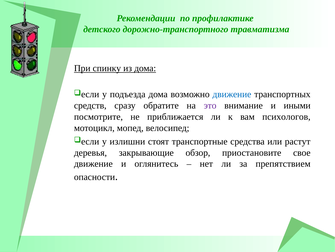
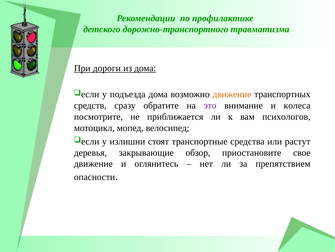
спинку: спинку -> дороги (107, 68)
движение colour: blue -> orange (232, 94)
иными: иными -> колеса (297, 105)
